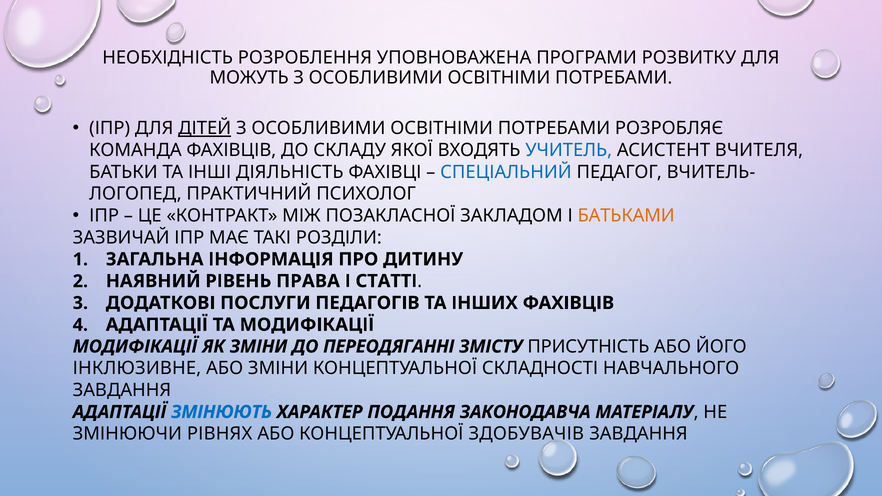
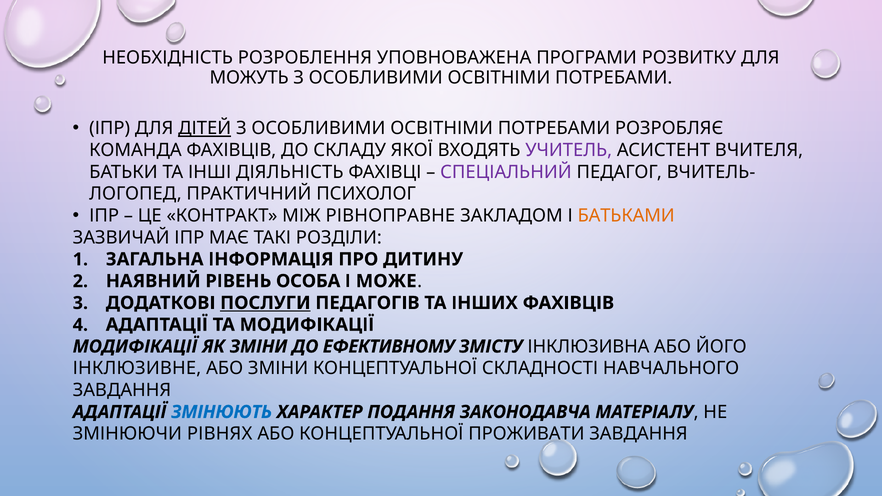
УЧИТЕЛЬ colour: blue -> purple (569, 150)
СПЕЦІАЛЬНИЙ colour: blue -> purple (506, 172)
ПОЗАКЛАСНОЇ: ПОЗАКЛАСНОЇ -> РІВНОПРАВНЕ (390, 216)
ПРАВА: ПРАВА -> ОСОБА (308, 281)
СТАТТІ: СТАТТІ -> МОЖЕ (386, 281)
ПОСЛУГИ underline: none -> present (265, 303)
ПЕРЕОДЯГАННІ: ПЕРЕОДЯГАННІ -> ЕФЕКТИВНОМУ (389, 347)
ПРИСУТНІСТЬ: ПРИСУТНІСТЬ -> ІНКЛЮЗИВНА (588, 347)
ЗДОБУВАЧІВ: ЗДОБУВАЧІВ -> ПРОЖИВАТИ (526, 434)
